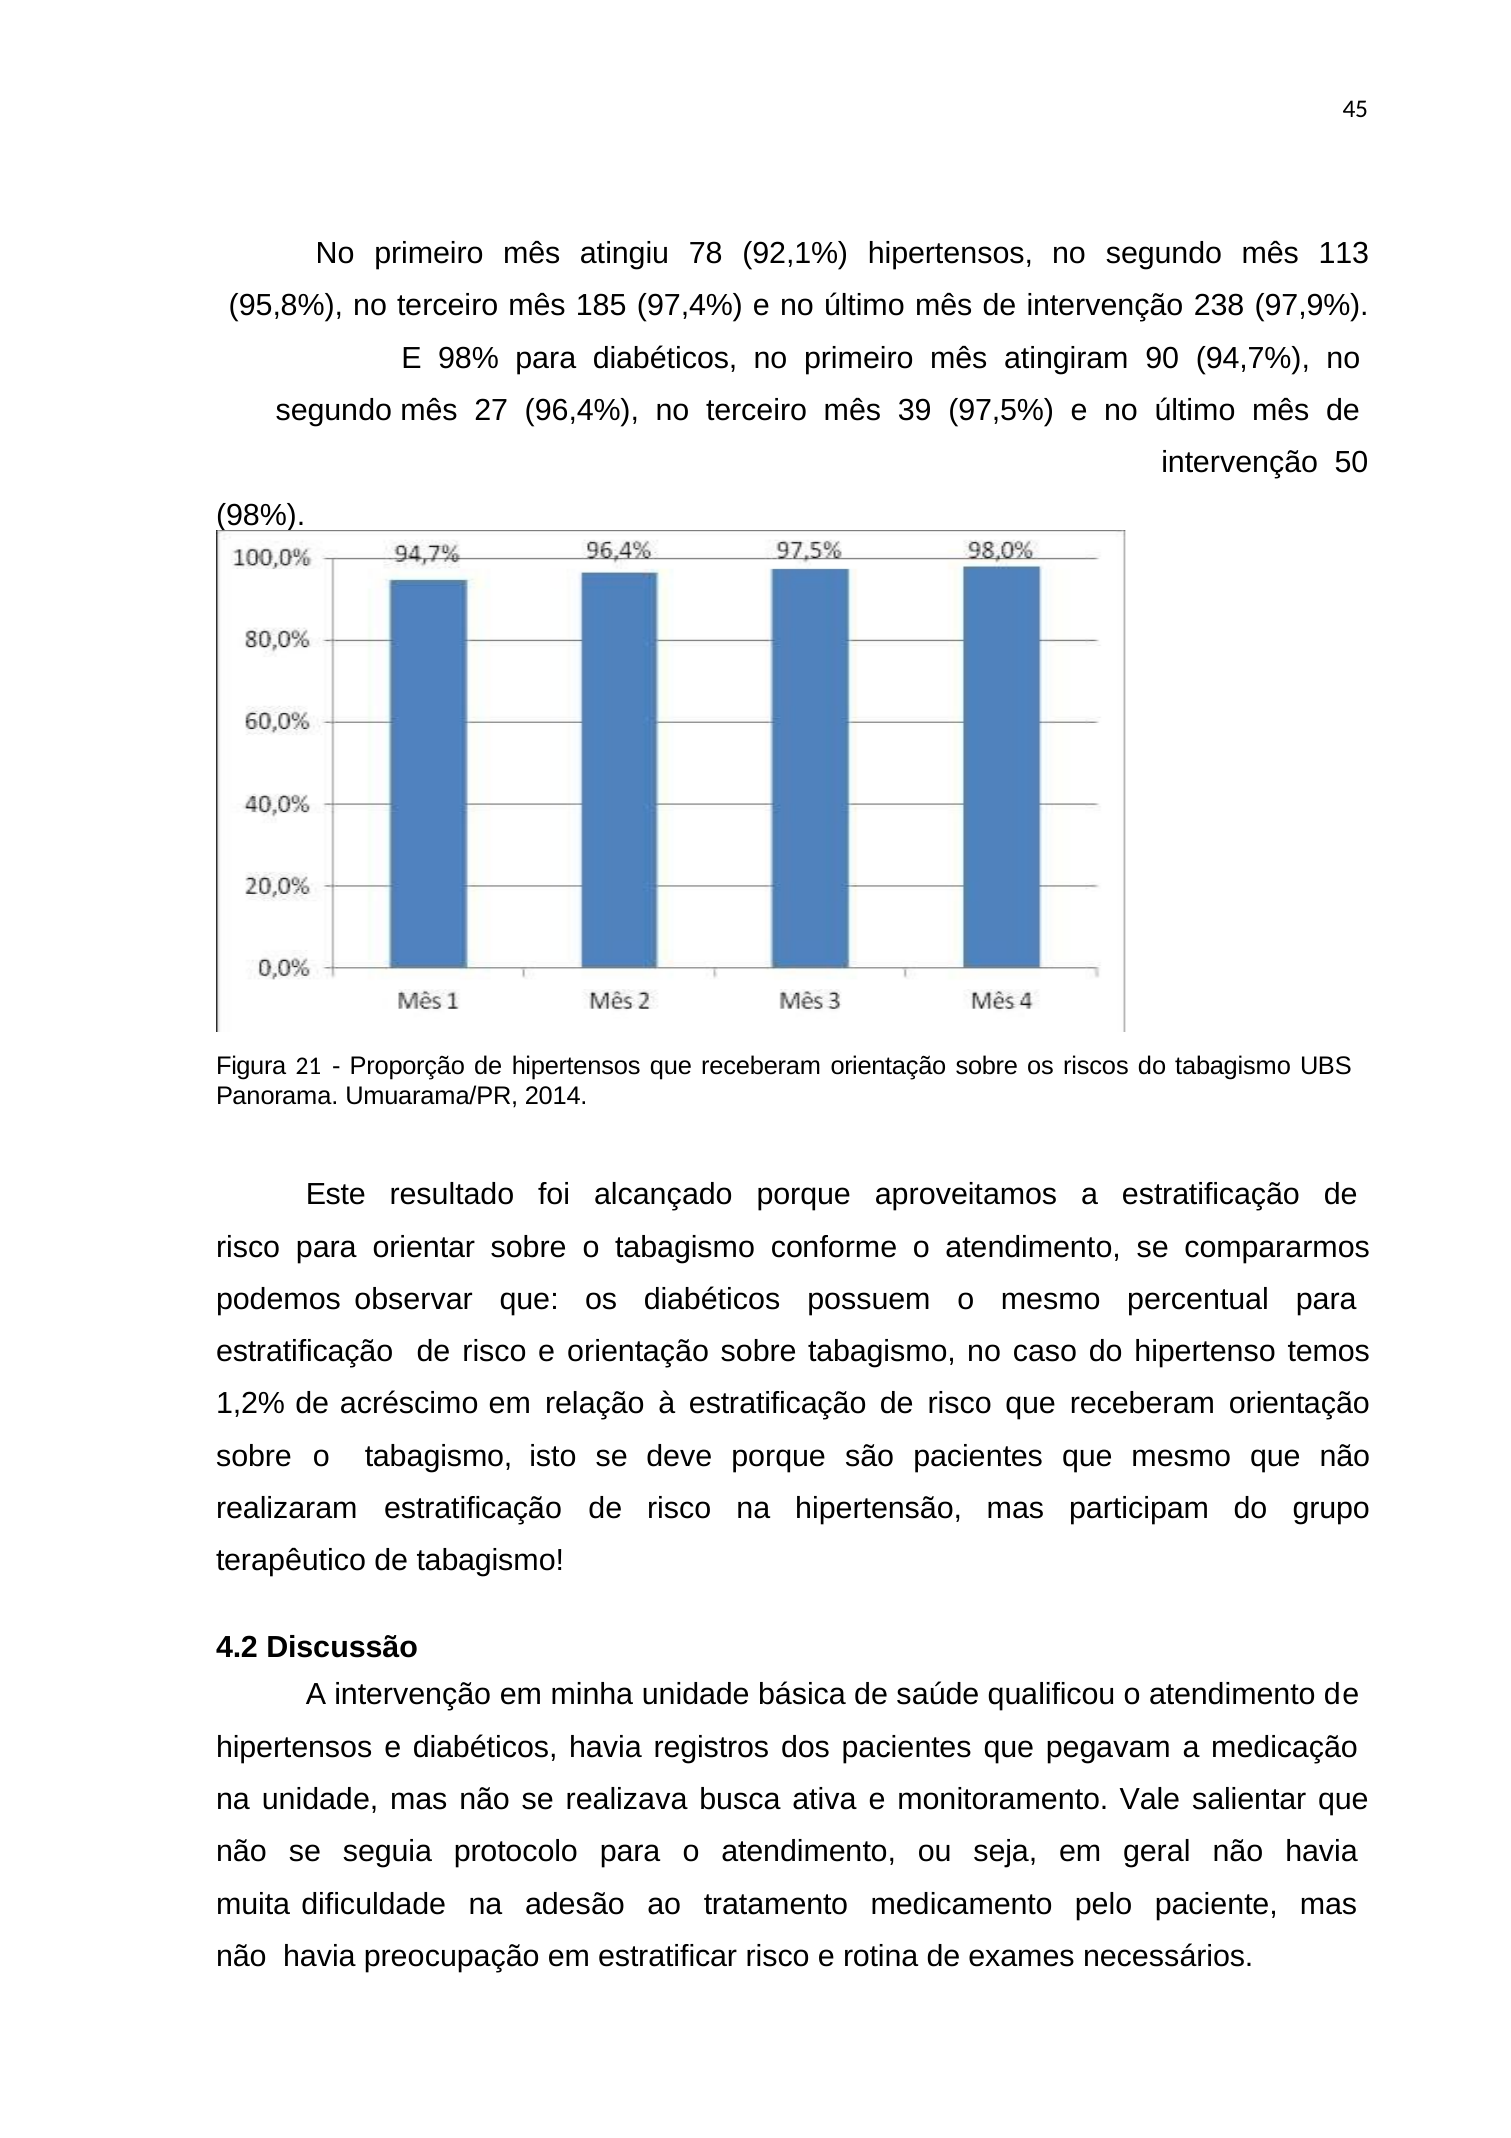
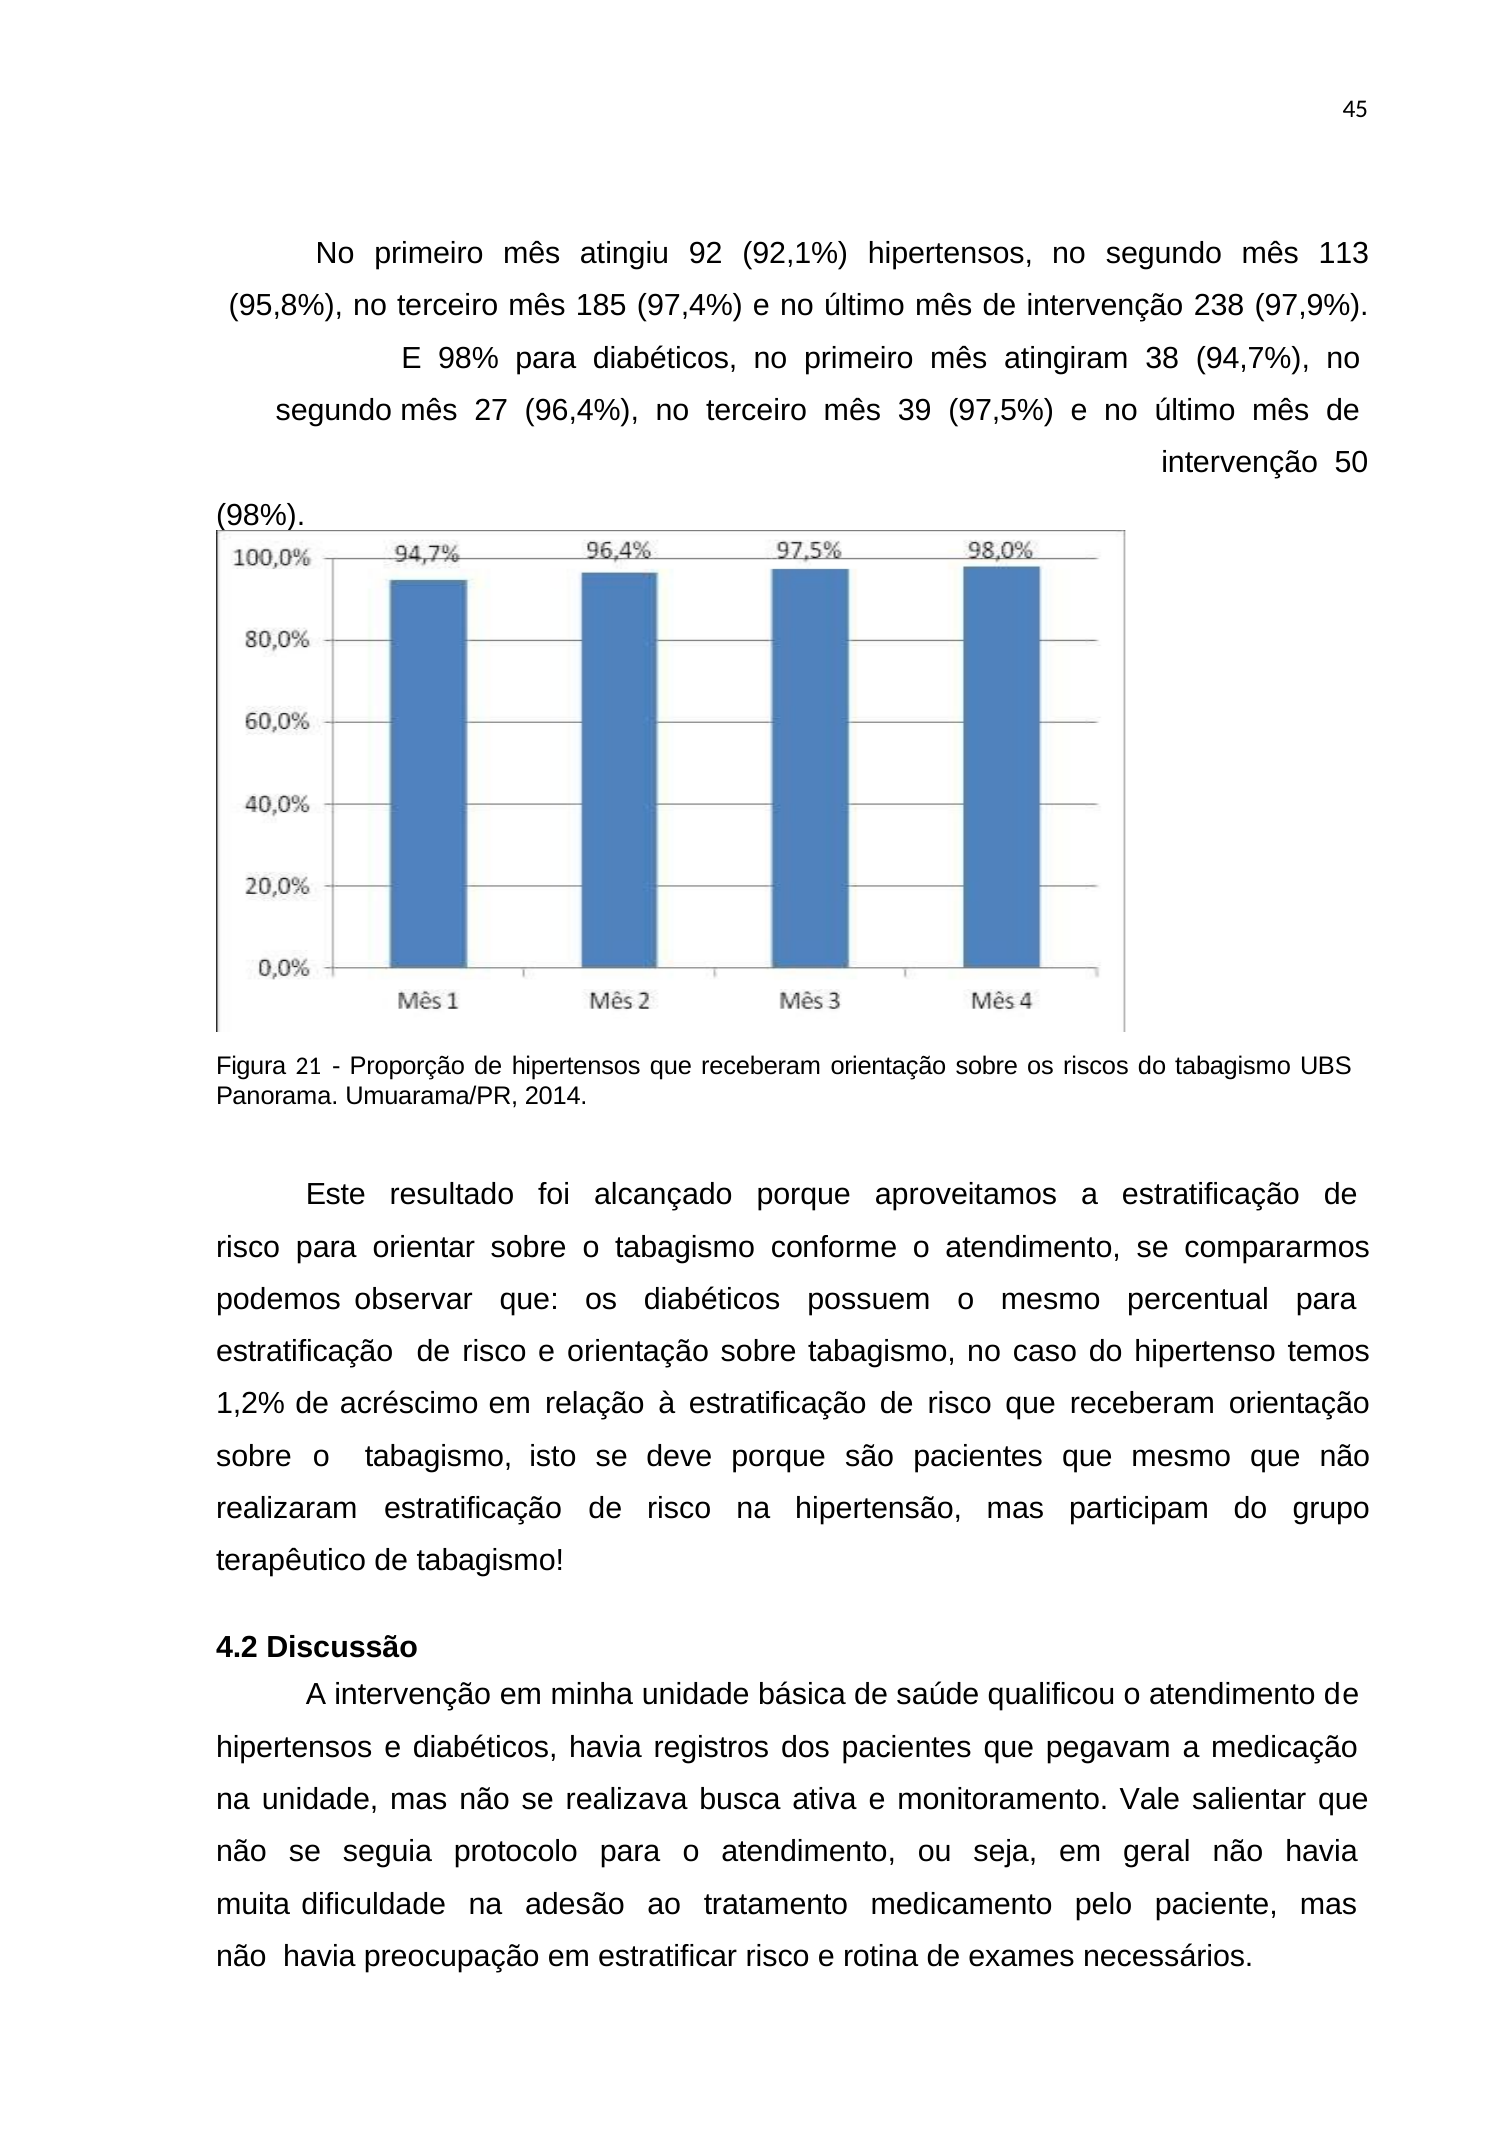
78: 78 -> 92 (706, 253)
90: 90 -> 38 (1162, 358)
